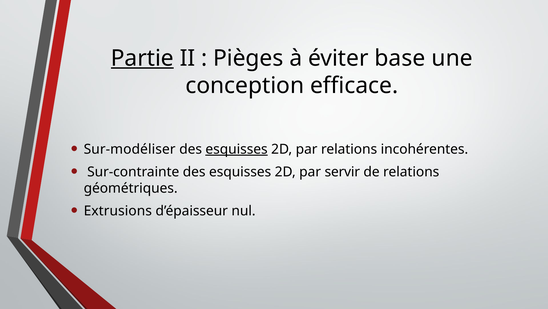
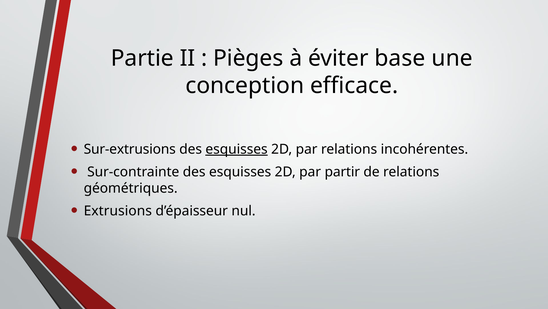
Partie underline: present -> none (142, 58)
Sur-modéliser: Sur-modéliser -> Sur-extrusions (130, 149)
servir: servir -> partir (342, 172)
